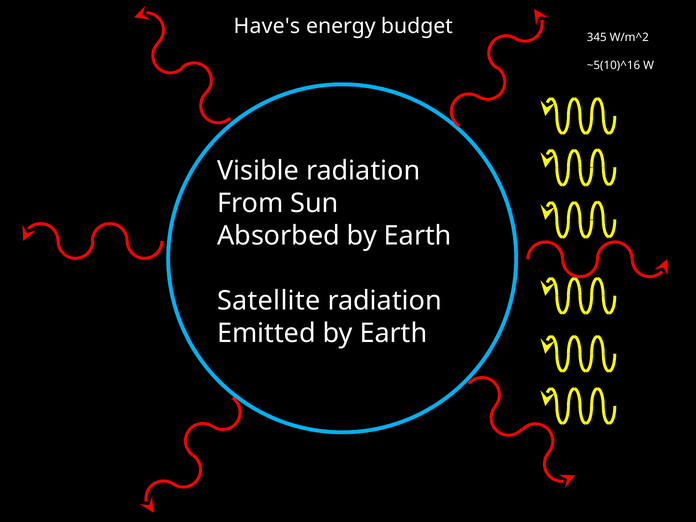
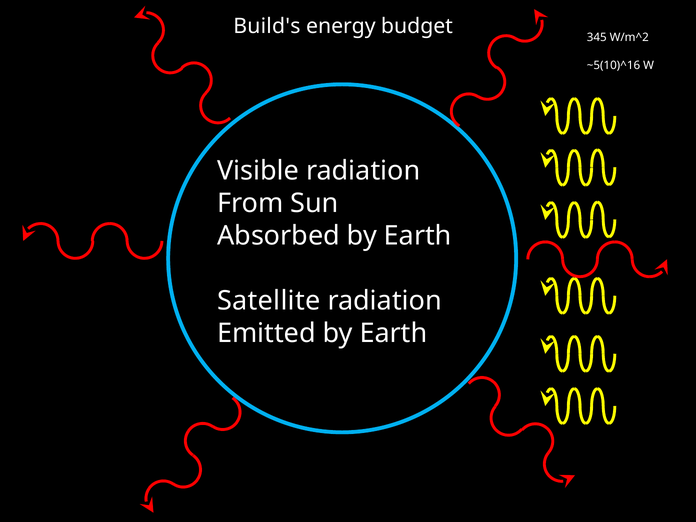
Have's: Have's -> Build's (267, 26)
